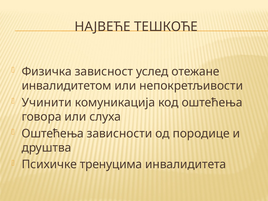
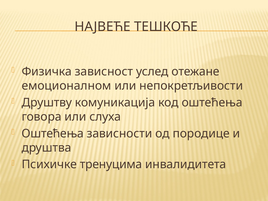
инвалидитетом: инвалидитетом -> емоционалном (66, 86)
Учинити: Учинити -> Друштву (47, 103)
